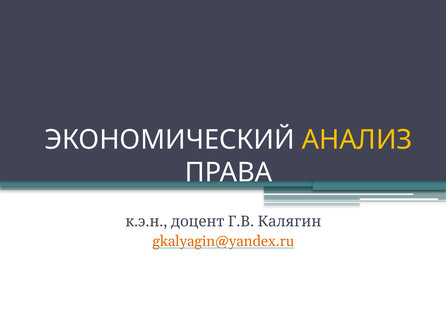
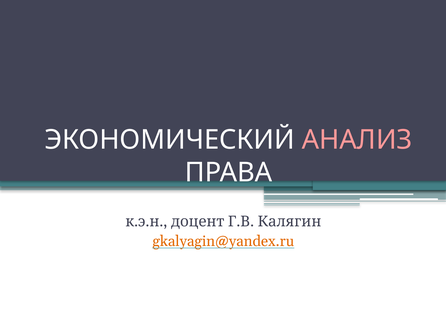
АНАЛИЗ colour: yellow -> pink (357, 139)
